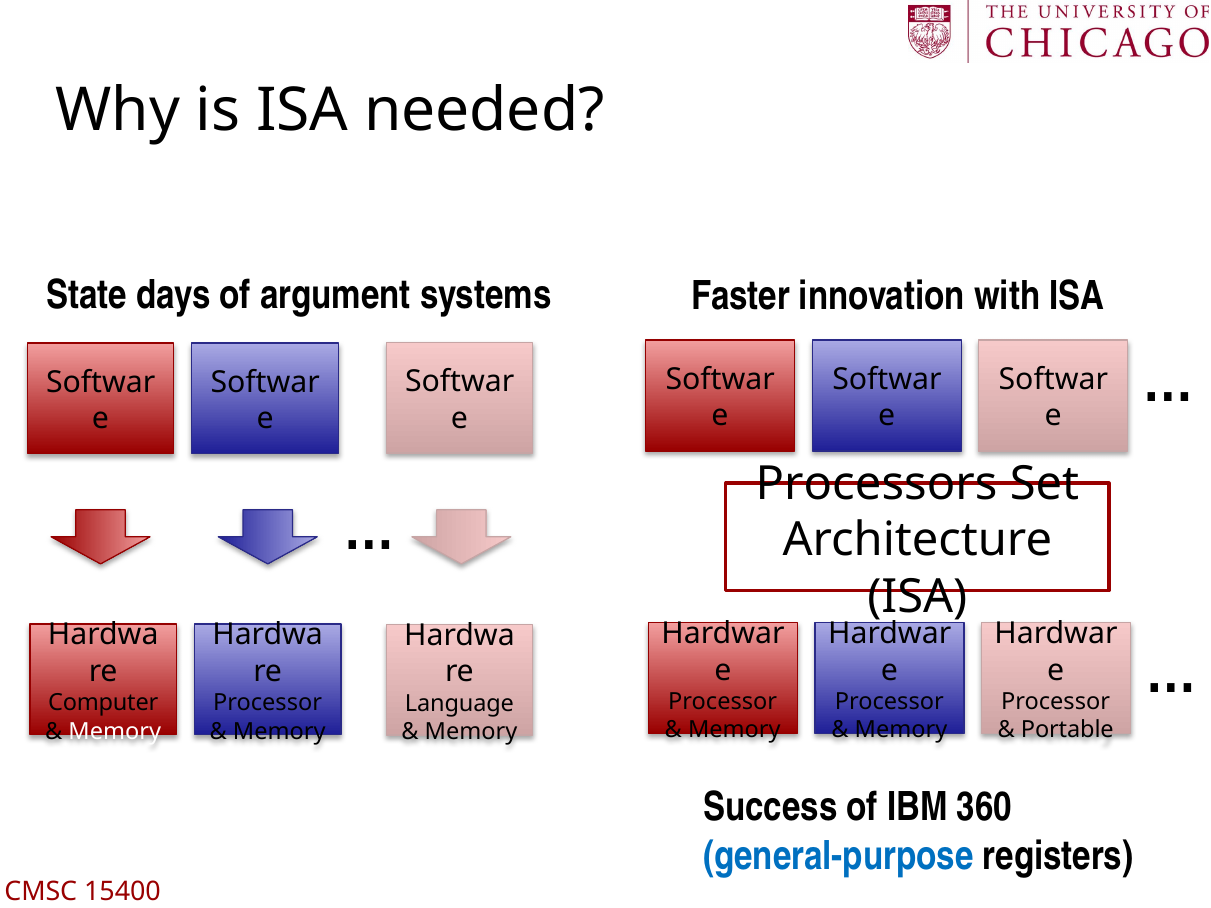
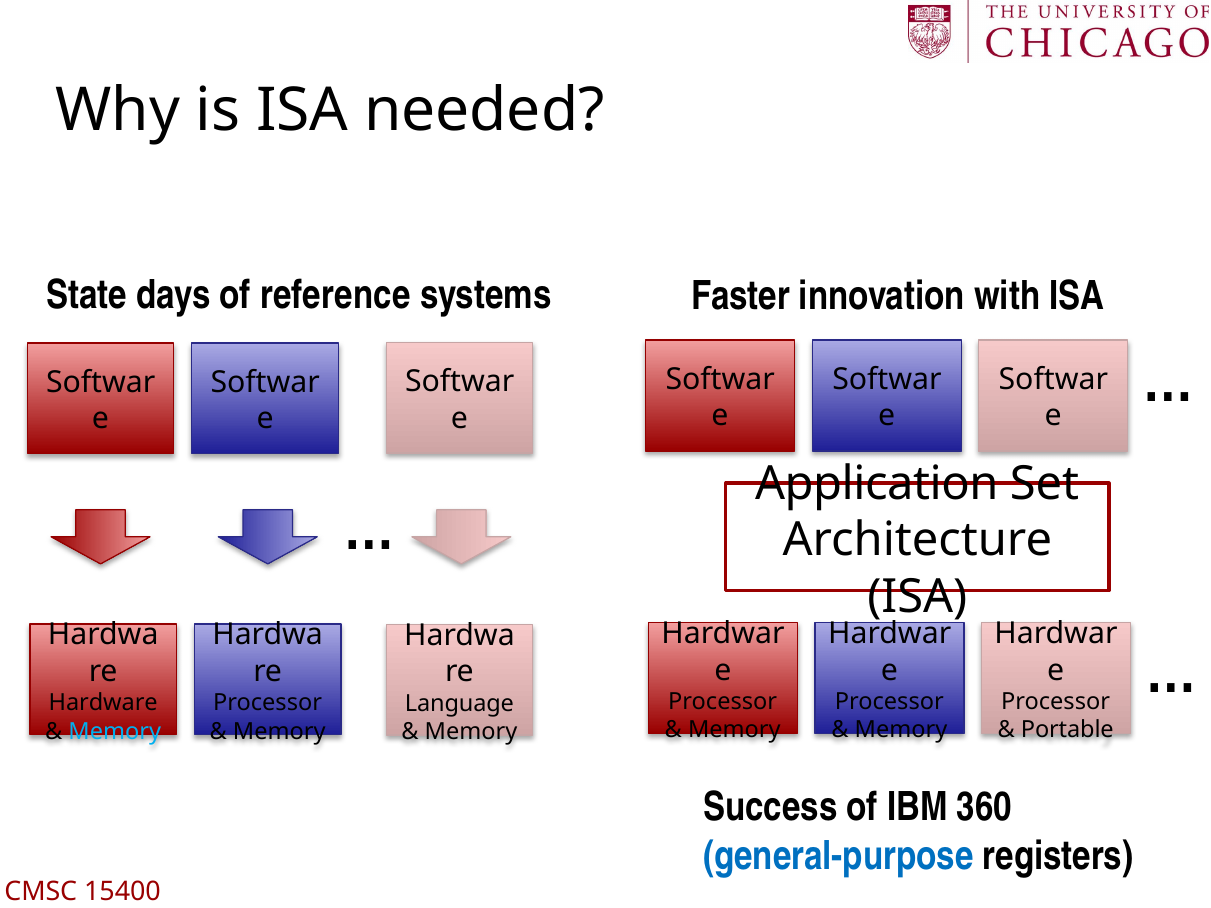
argument: argument -> reference (335, 295)
Processors: Processors -> Application (877, 484)
Computer: Computer -> Hardware (103, 703)
Memory colour: white -> light blue (115, 732)
